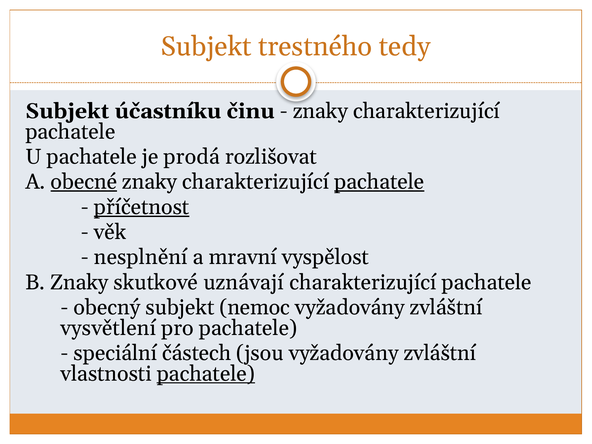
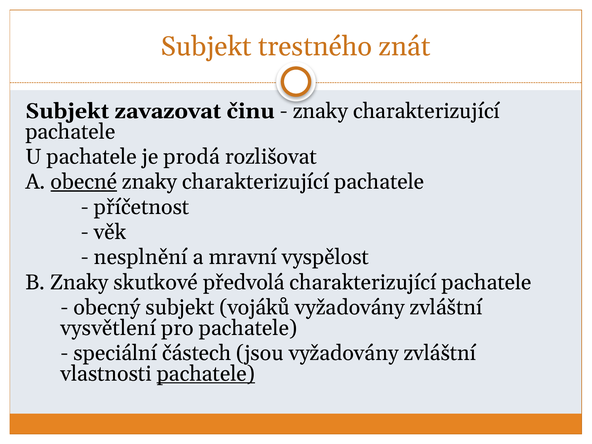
tedy: tedy -> znát (405, 47)
účastníku: účastníku -> zavazovat (168, 111)
pachatele underline: present -> none (379, 182)
příčetnost underline: present -> none (142, 207)
uznávají: uznávají -> předvolá (244, 282)
nemoc: nemoc -> vojáků (255, 308)
